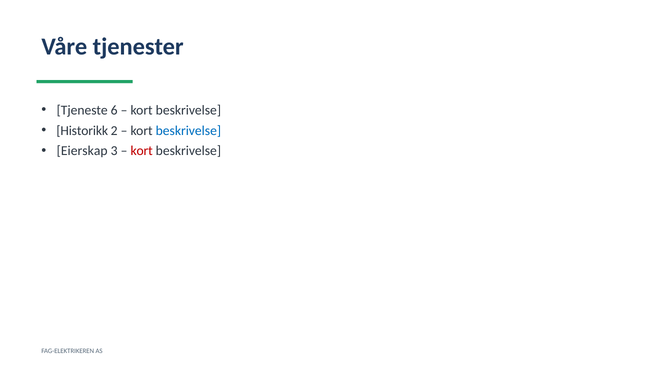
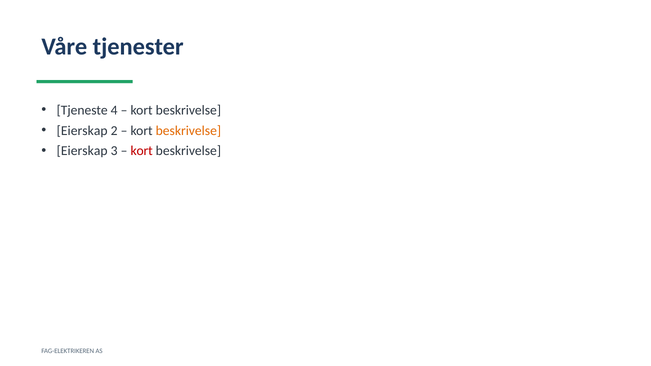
6: 6 -> 4 (114, 110)
Historikk: Historikk -> Eierskap (82, 131)
beskrivelse colour: blue -> orange (188, 131)
